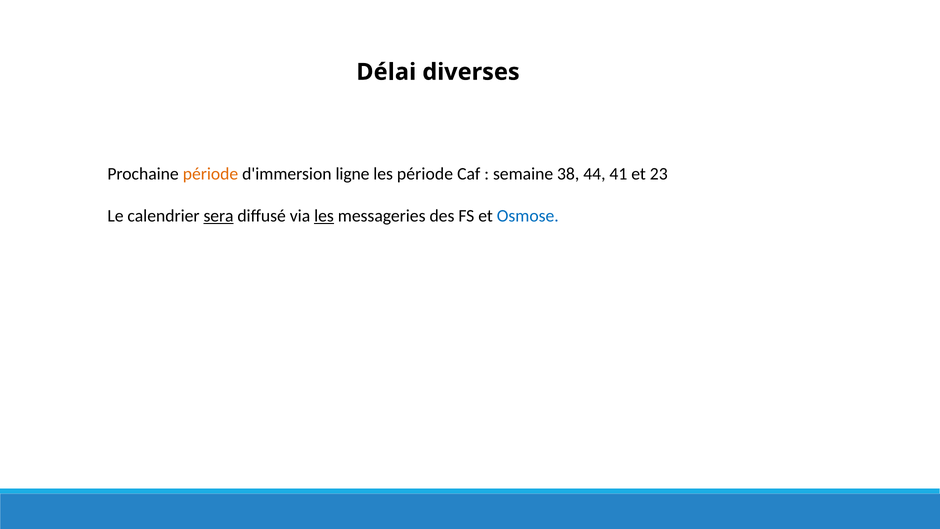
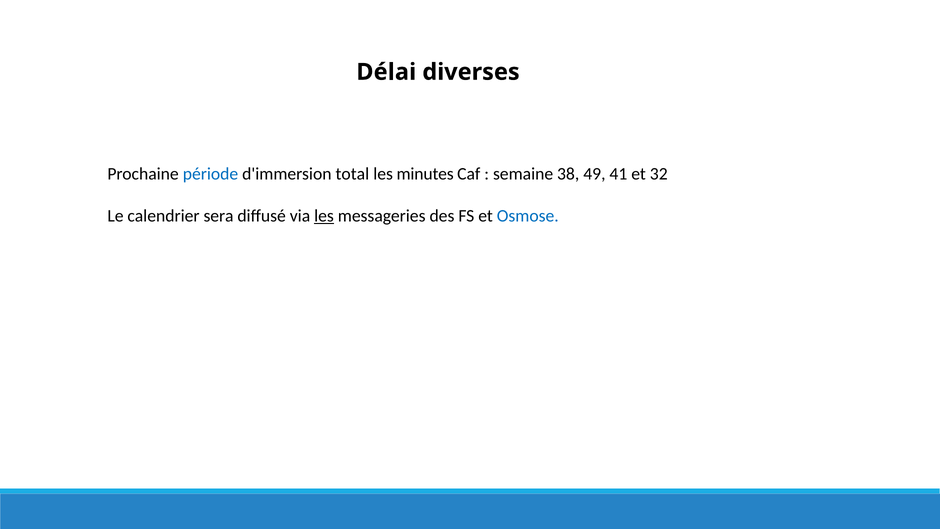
période colour: orange -> blue (211, 174)
ligne: ligne -> total (352, 174)
les période: période -> minutes (425, 174)
44: 44 -> 49 (594, 174)
23: 23 -> 32 (659, 174)
sera underline: present -> none (219, 216)
